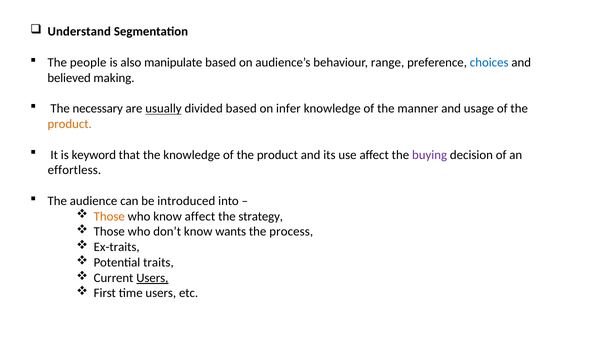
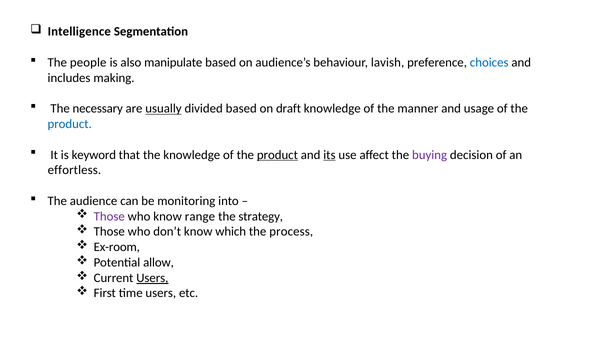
Understand: Understand -> Intelligence (79, 32)
range: range -> lavish (388, 62)
believed: believed -> includes (69, 78)
infer: infer -> draft (289, 109)
product colour: orange -> blue (70, 124)
product underline: none -> present (277, 155)
its underline: none -> present (329, 155)
introduced: introduced -> monitoring (186, 201)
Those colour: orange -> purple (109, 216)
know affect: affect -> range (200, 216)
wants: wants -> which (231, 232)
Ex-traits: Ex-traits -> Ex-room (117, 247)
traits: traits -> allow (158, 262)
